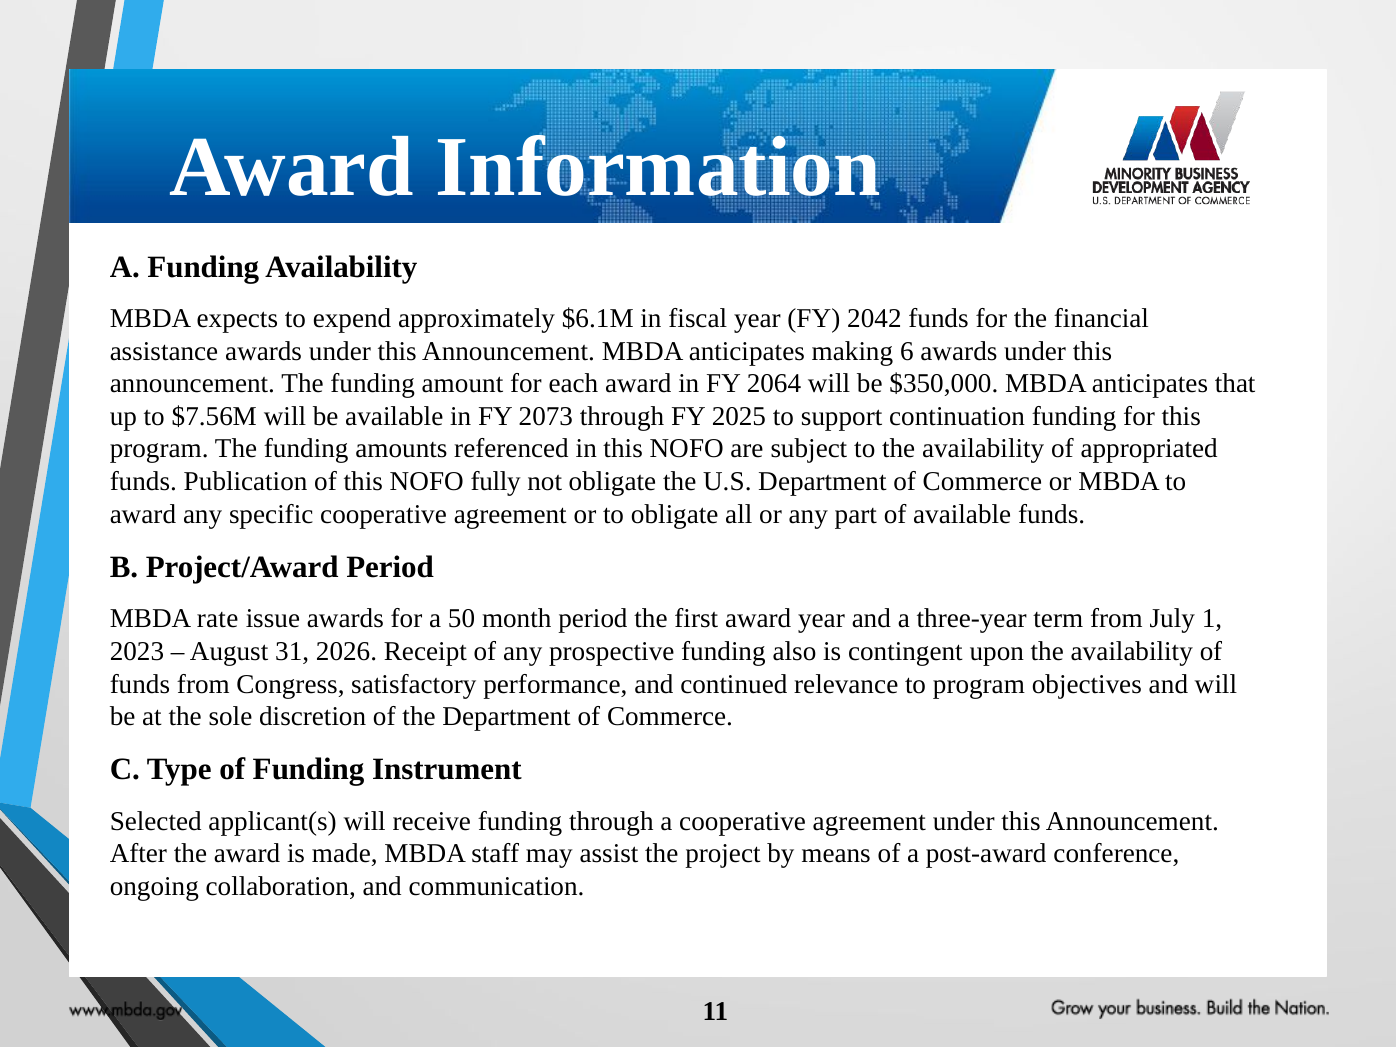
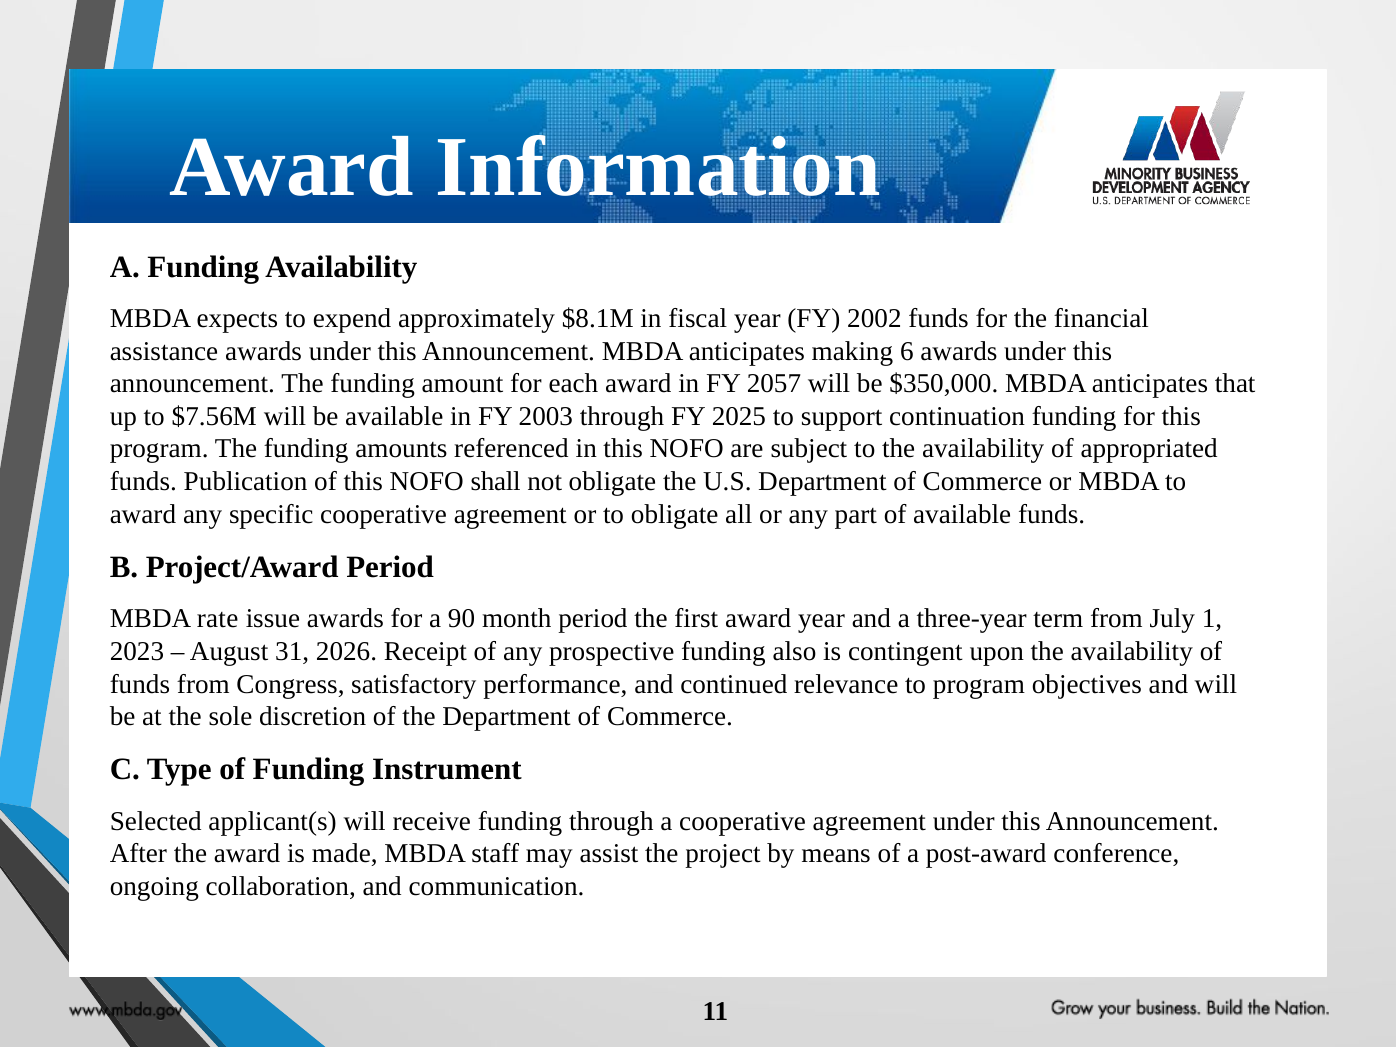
$6.1M: $6.1M -> $8.1M (598, 319)
2042: 2042 -> 2002 (874, 319)
2064: 2064 -> 2057 (774, 384)
2073: 2073 -> 2003 (546, 416)
fully: fully -> shall (496, 482)
50: 50 -> 90 (462, 619)
